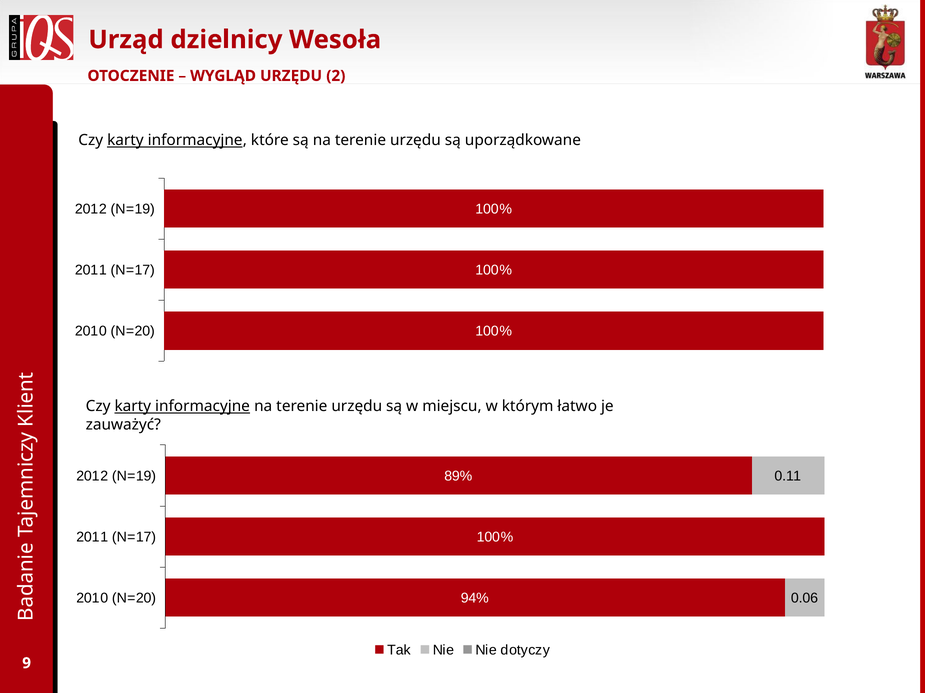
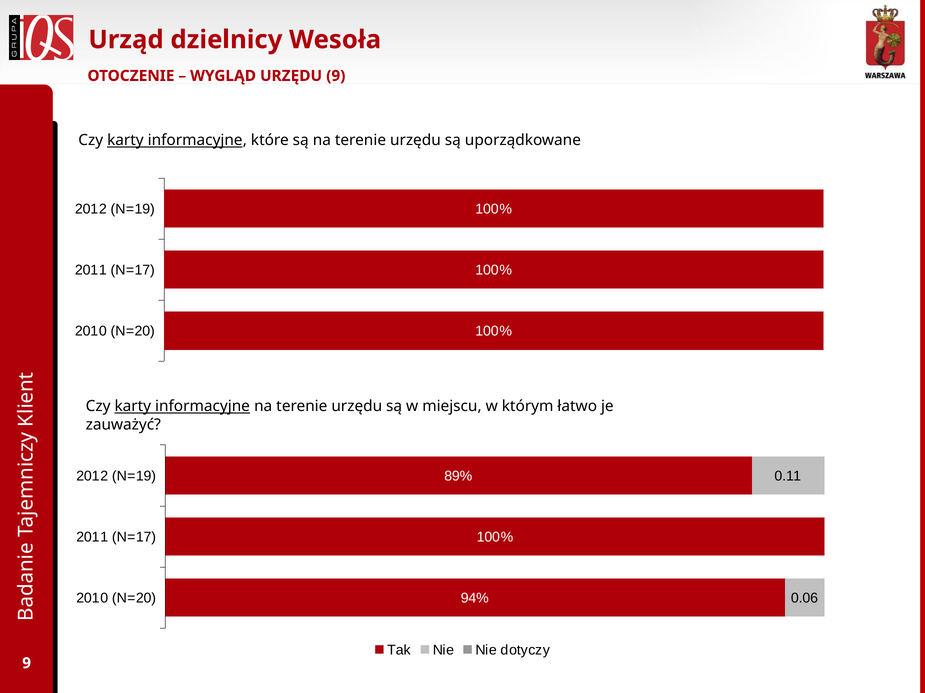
URZĘDU 2: 2 -> 9 (336, 76)
